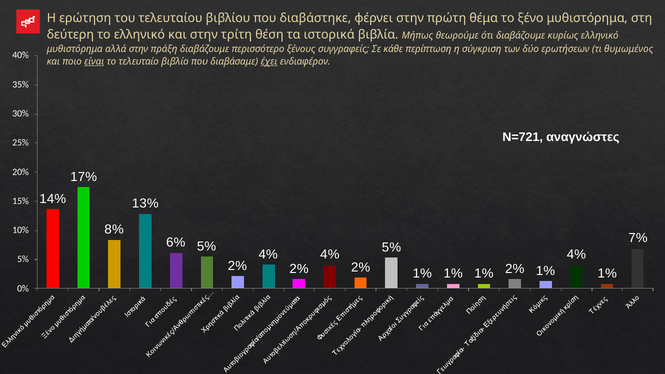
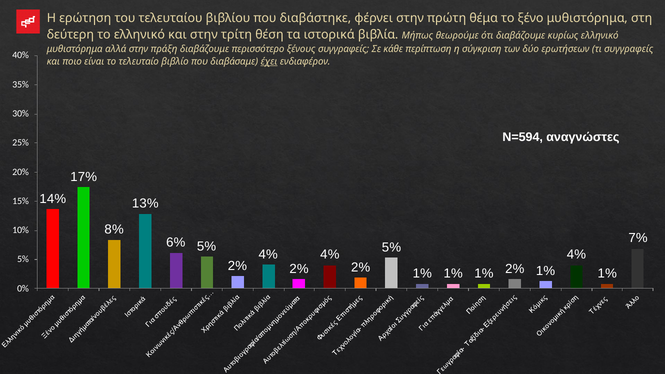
τι θυμωμένος: θυμωμένος -> συγγραφείς (629, 49)
είναι underline: present -> none (94, 62)
Ν=721: Ν=721 -> Ν=594 (523, 137)
